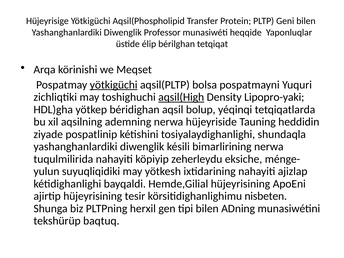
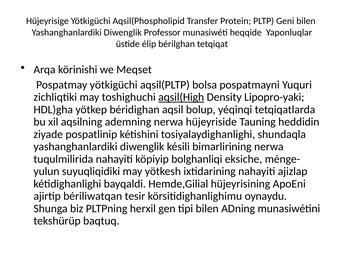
yötkigüchi underline: present -> none (114, 85)
zeherleydu: zeherleydu -> bolghanliqi (197, 159)
ajirtip hüjeyrisining: hüjeyrisining -> bériliwatqan (93, 196)
nisbeten: nisbeten -> oynaydu (266, 196)
